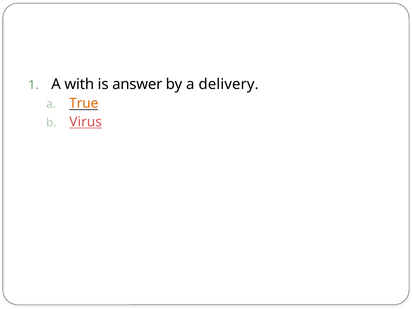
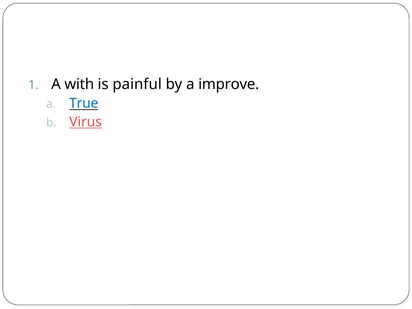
answer: answer -> painful (137, 84)
delivery: delivery -> improve (229, 84)
True colour: orange -> blue (84, 103)
